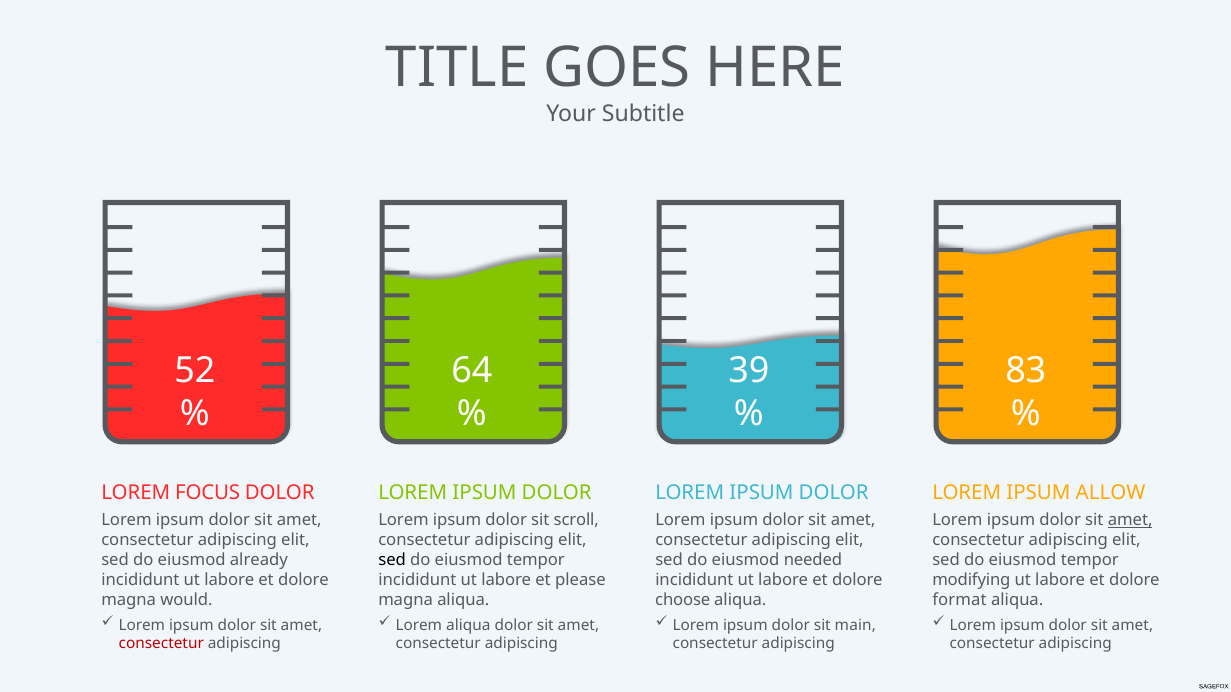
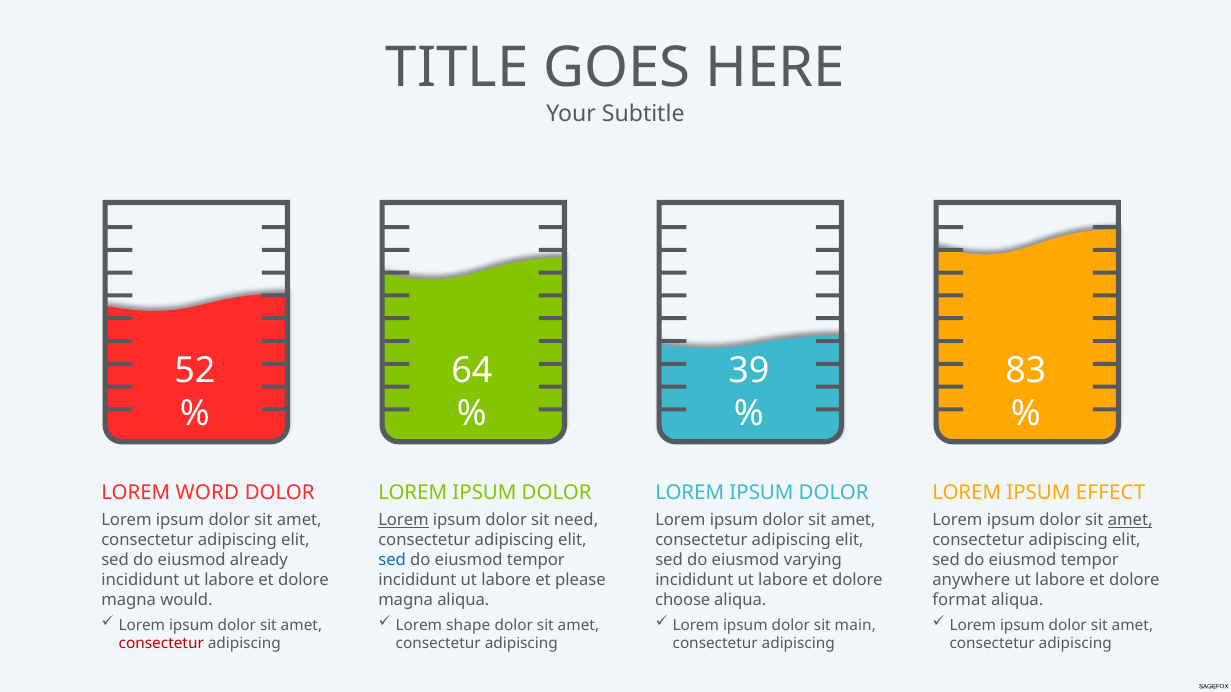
FOCUS: FOCUS -> WORD (207, 493)
ALLOW: ALLOW -> EFFECT (1111, 493)
Lorem underline: none -> present (404, 520)
scroll: scroll -> need (576, 520)
sed colour: black -> blue (392, 560)
needed: needed -> varying (813, 560)
modifying: modifying -> anywhere (971, 580)
Lorem aliqua: aliqua -> shape (468, 626)
